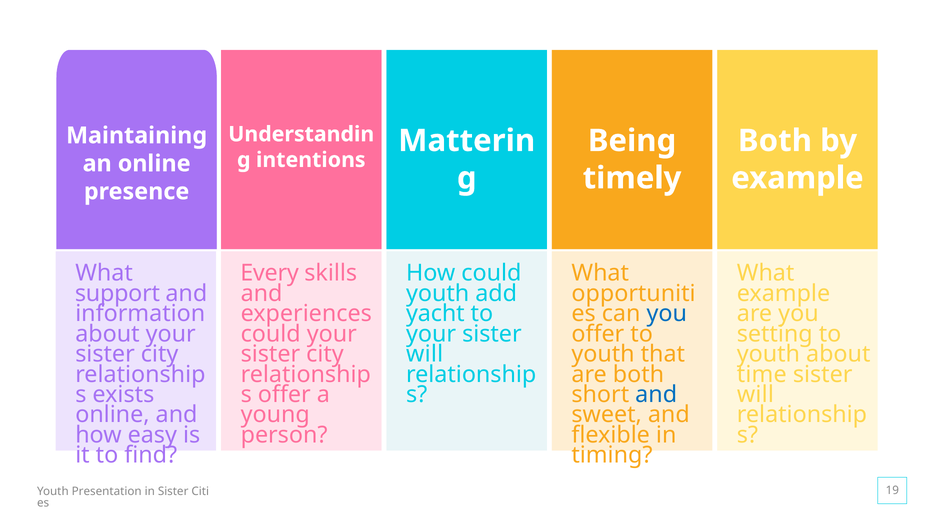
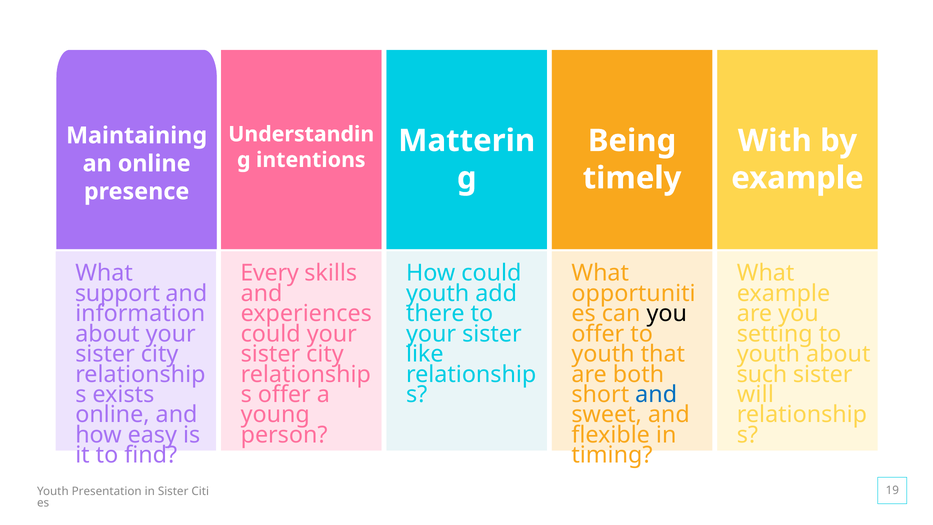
Both: Both -> With (775, 141)
yacht: yacht -> there (435, 314)
you colour: blue -> black (667, 314)
will: will -> like (425, 354)
time: time -> such (762, 374)
